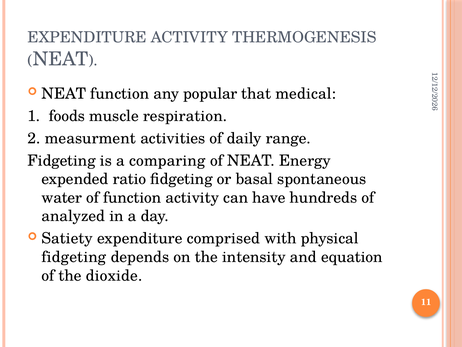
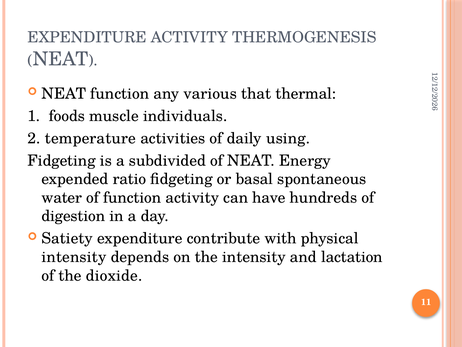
popular: popular -> various (210, 93)
medical: medical -> thermal (306, 93)
respiration: respiration -> individuals (185, 116)
measurment: measurment -> temperature (90, 138)
range: range -> using (288, 138)
comparing: comparing -> subdivided (167, 160)
analyzed: analyzed -> digestion (73, 216)
comprised: comprised -> contribute (223, 238)
fidgeting: fidgeting -> intensity (74, 257)
equation: equation -> lactation (352, 257)
